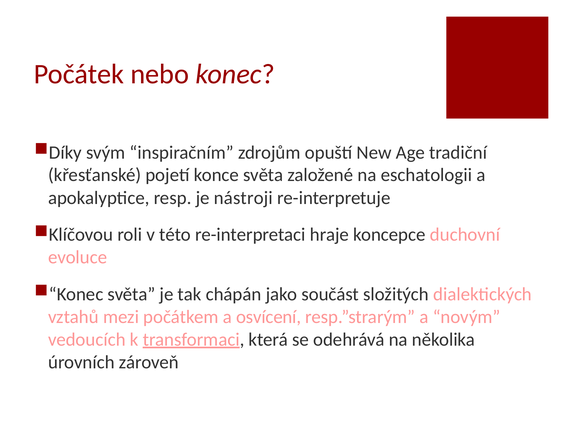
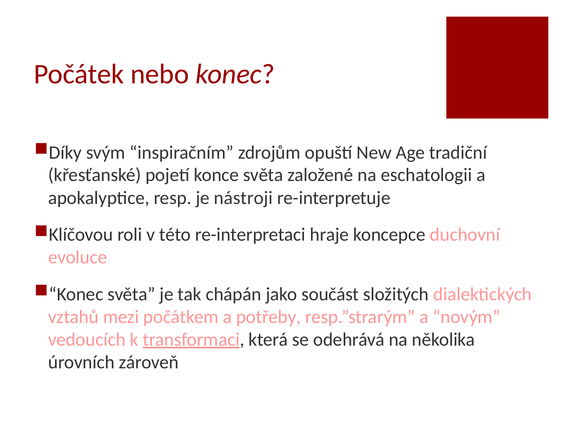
osvícení: osvícení -> potřeby (269, 316)
